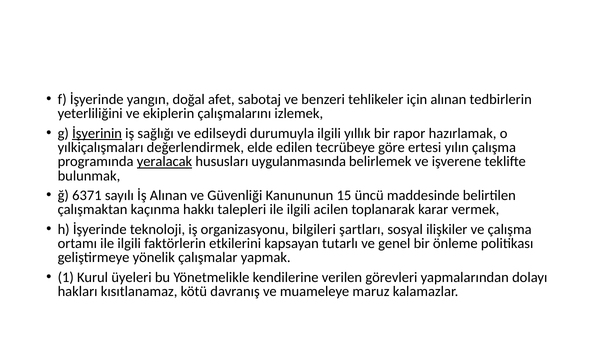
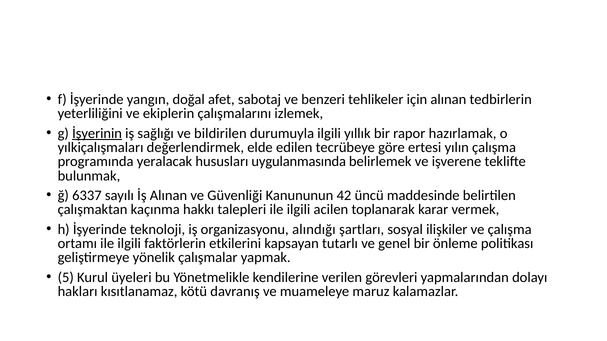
edilseydi: edilseydi -> bildirilen (220, 134)
yeralacak underline: present -> none (164, 162)
6371: 6371 -> 6337 (87, 196)
15: 15 -> 42 (344, 196)
bilgileri: bilgileri -> alındığı (314, 230)
1: 1 -> 5 (66, 278)
